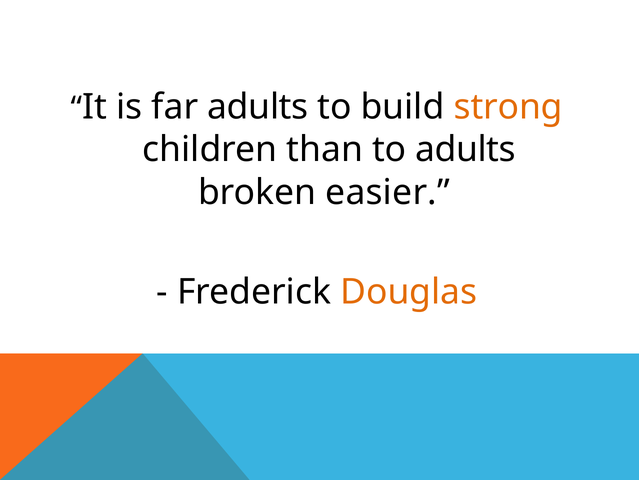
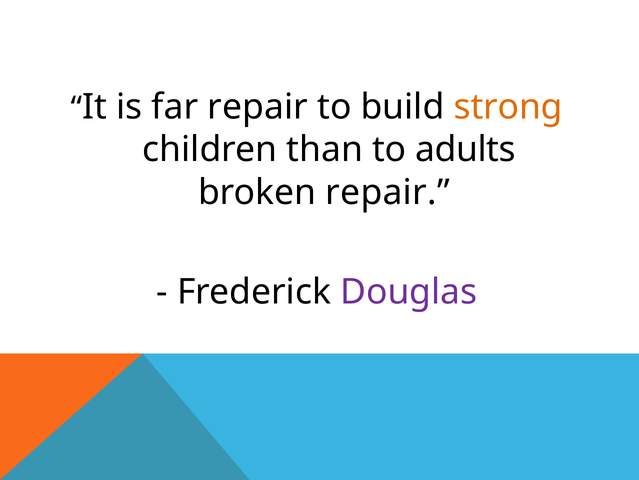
far adults: adults -> repair (258, 107)
broken easier: easier -> repair (388, 192)
Douglas colour: orange -> purple (409, 291)
